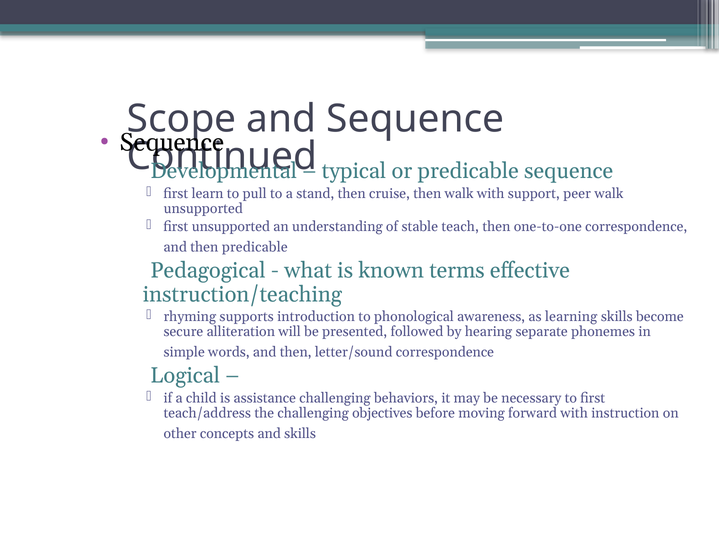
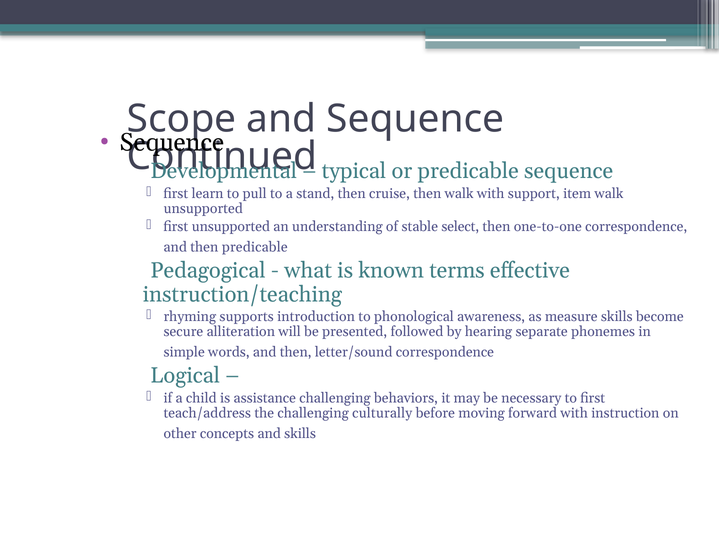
peer: peer -> item (577, 194)
teach: teach -> select (460, 227)
learning: learning -> measure (571, 317)
objectives: objectives -> culturally (382, 414)
